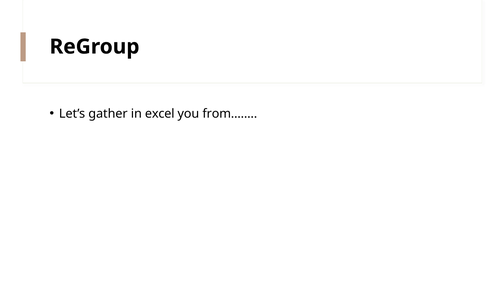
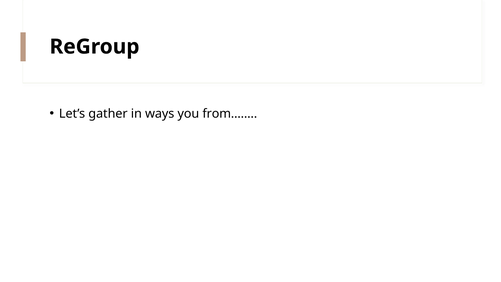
excel: excel -> ways (160, 114)
